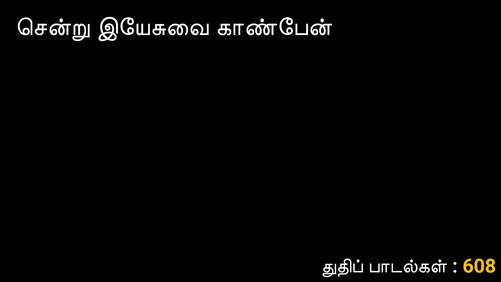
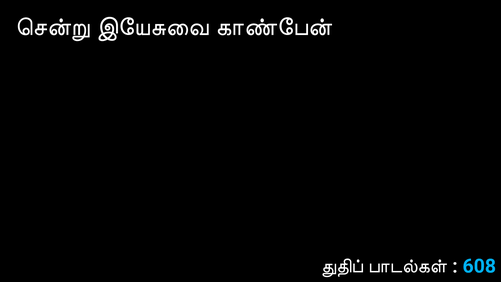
608 colour: yellow -> light blue (479, 266)
